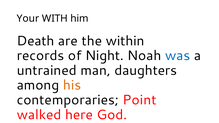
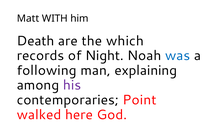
Your: Your -> Matt (28, 18)
within: within -> which (125, 41)
untrained: untrained -> following (47, 70)
daughters: daughters -> explaining (146, 70)
his colour: orange -> purple (72, 85)
